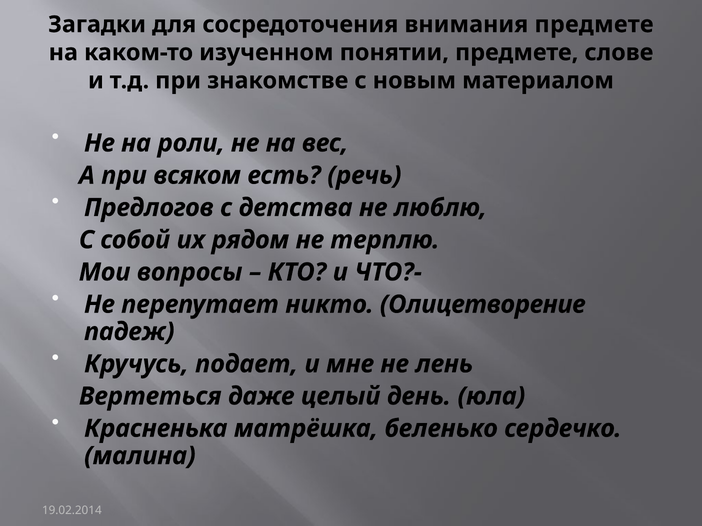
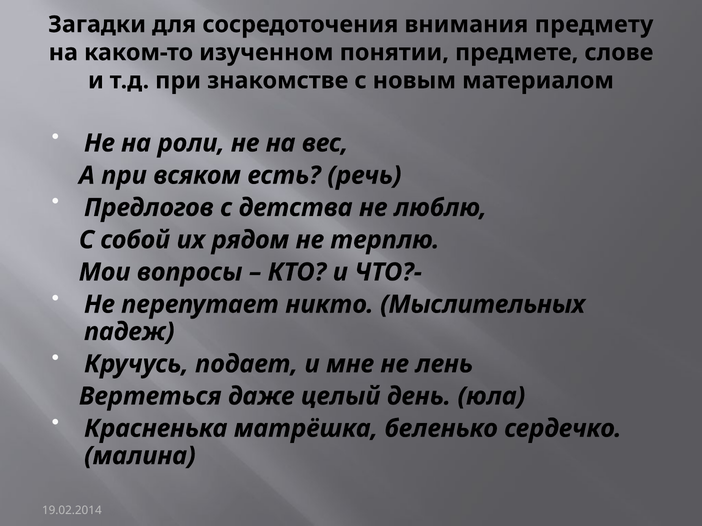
внимания предмете: предмете -> предмету (594, 24)
Олицетворение: Олицетворение -> Мыслительных (483, 305)
